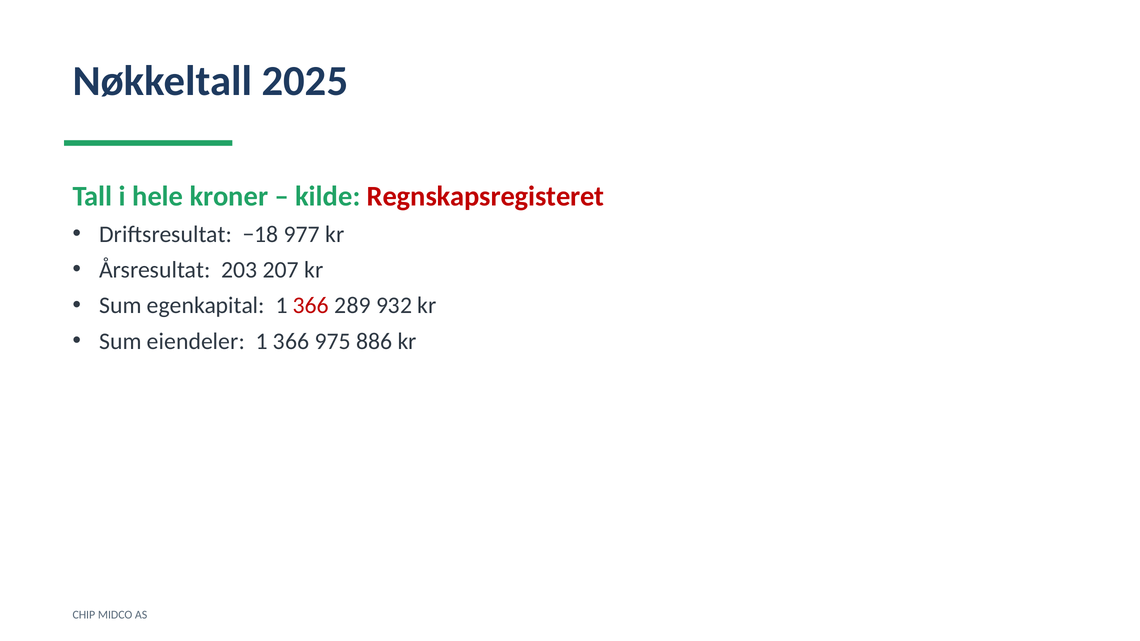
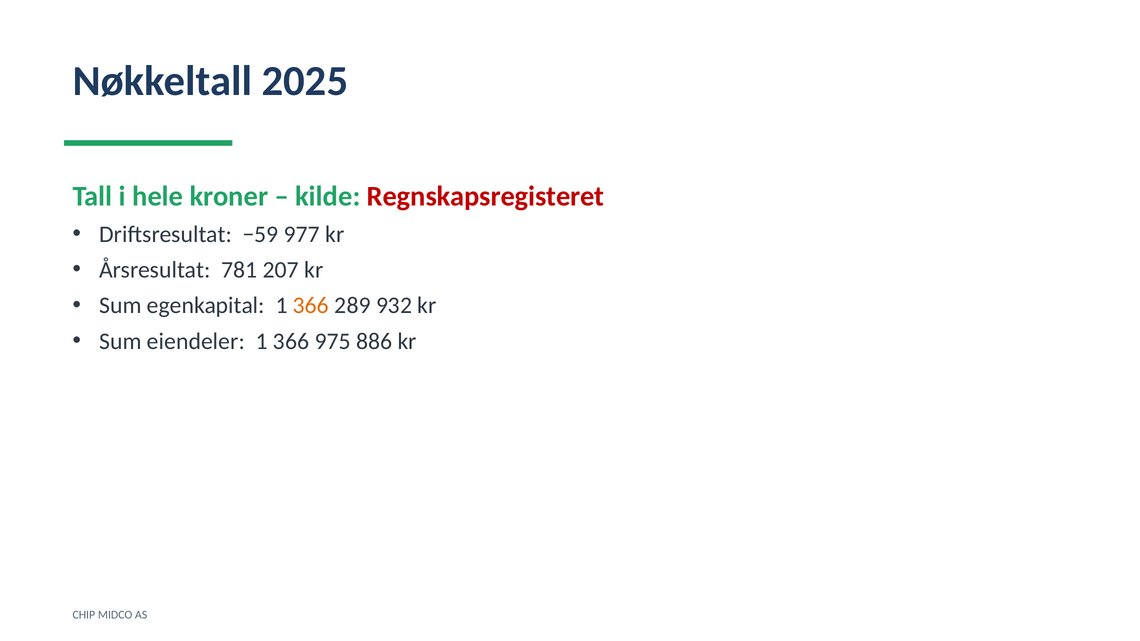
−18: −18 -> −59 (261, 234)
203: 203 -> 781 (239, 270)
366 colour: red -> orange (311, 306)
